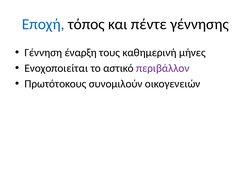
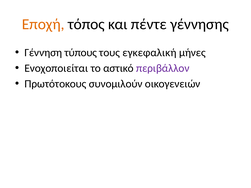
Εποχή colour: blue -> orange (43, 24)
έναρξη: έναρξη -> τύπους (81, 53)
καθημερινή: καθημερινή -> εγκεφαλική (149, 53)
